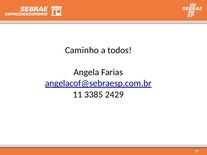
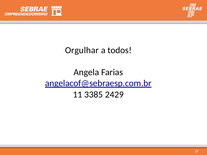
Caminho: Caminho -> Orgulhar (82, 50)
